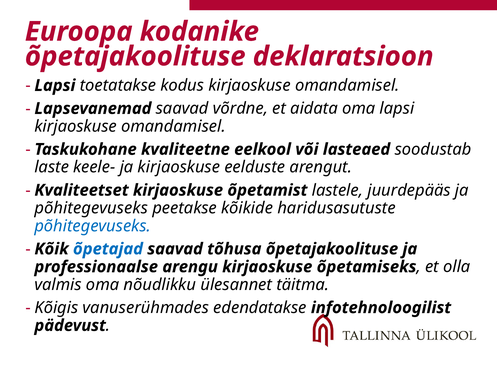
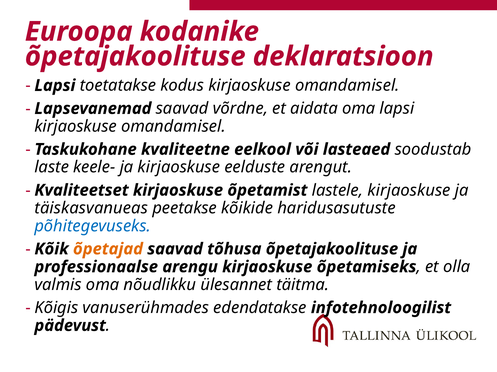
lastele juurdepääs: juurdepääs -> kirjaoskuse (409, 191)
põhitegevuseks: põhitegevuseks -> täiskasvanueas (91, 208)
õpetajad colour: blue -> orange (108, 249)
